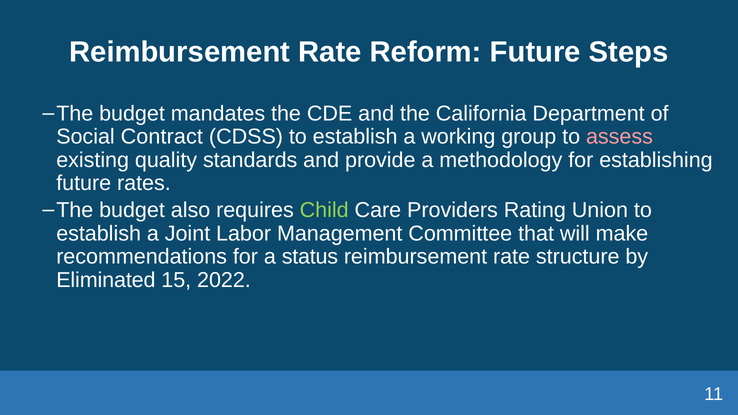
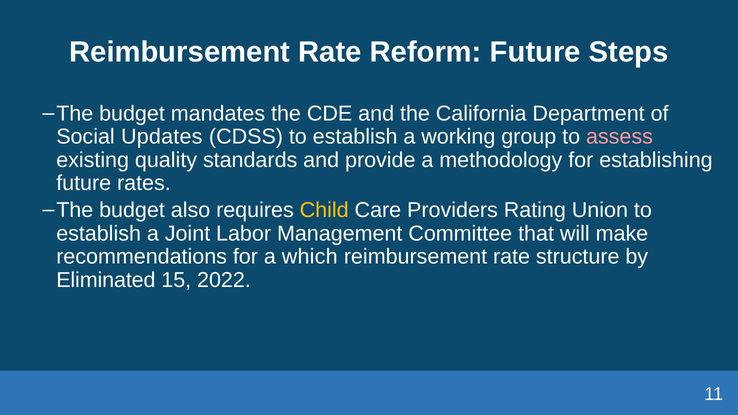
Contract: Contract -> Updates (162, 137)
Child colour: light green -> yellow (324, 210)
status: status -> which (310, 257)
